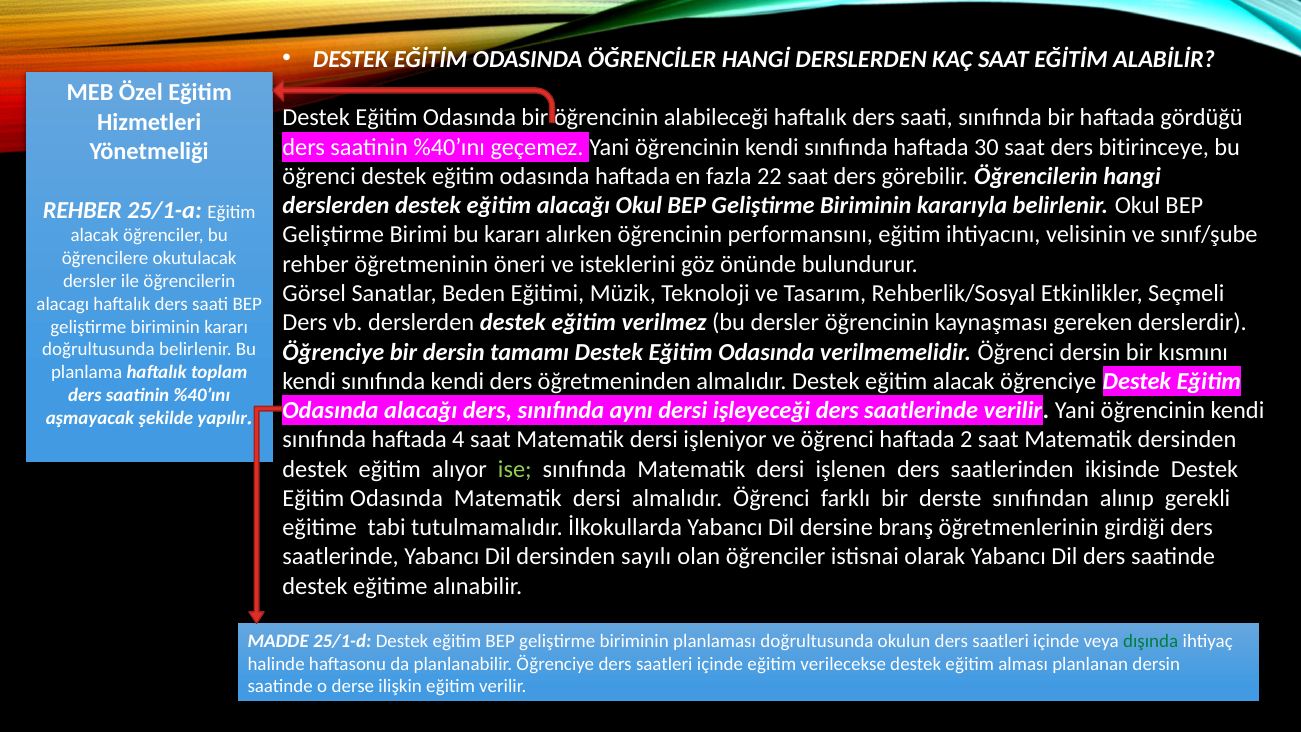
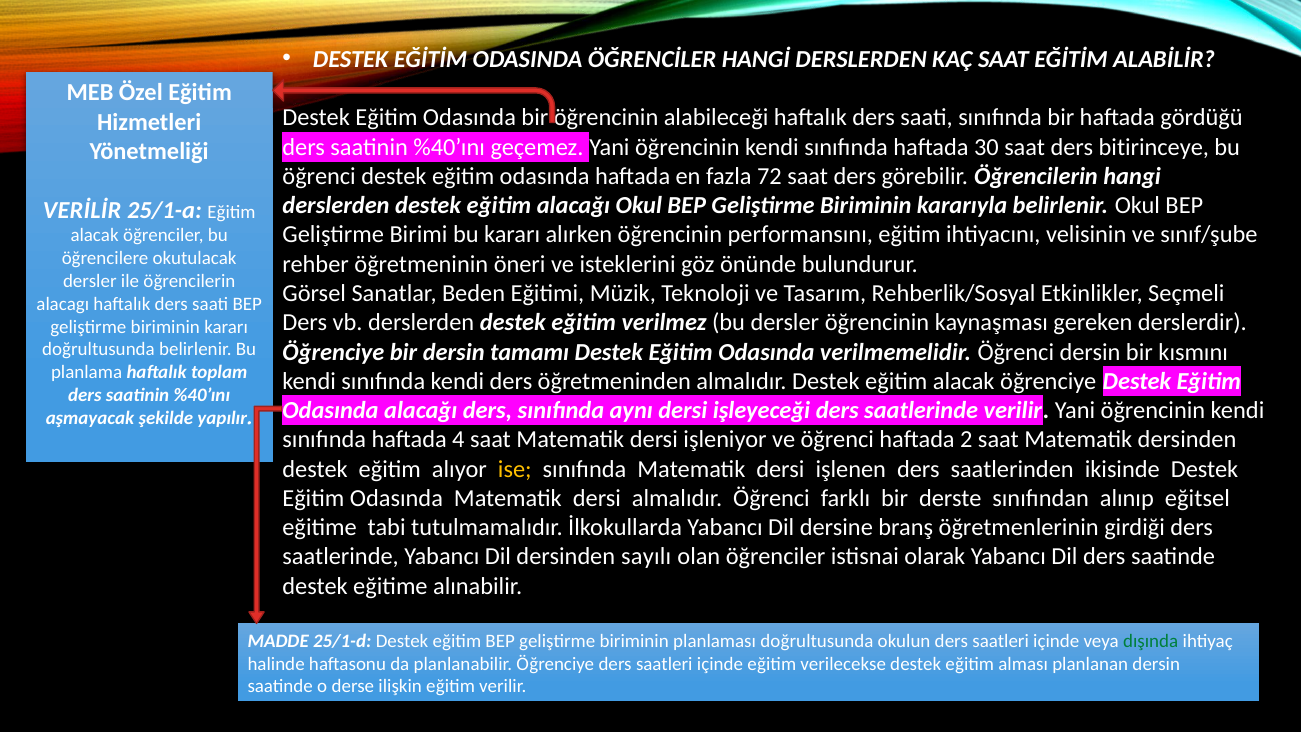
22: 22 -> 72 (769, 176)
REHBER: REHBER -> VERİLİR (82, 210)
ise colour: light green -> yellow (515, 469)
gerekli: gerekli -> eğitsel (1197, 498)
